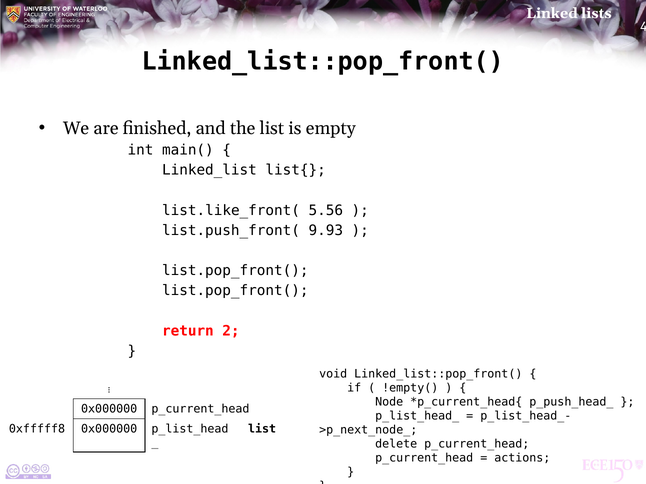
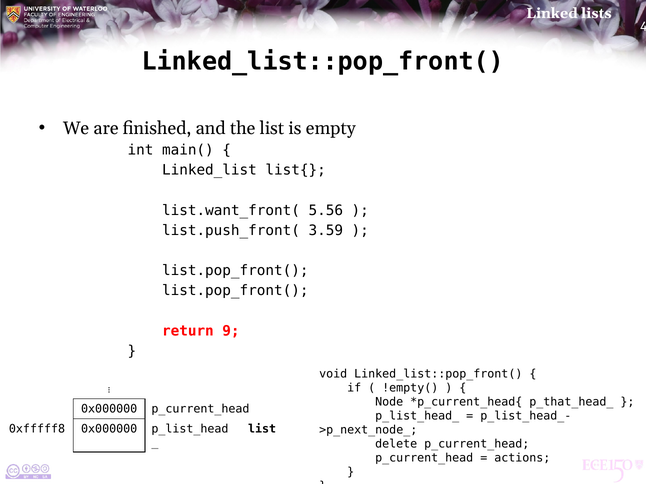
list.like_front(: list.like_front( -> list.want_front( (231, 211)
9.93: 9.93 -> 3.59 (326, 231)
2: 2 -> 9 (231, 331)
p_push_head_: p_push_head_ -> p_that_head_ (571, 402)
